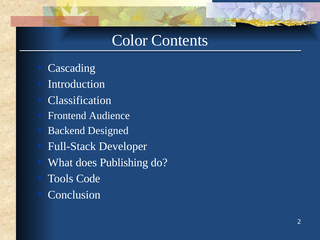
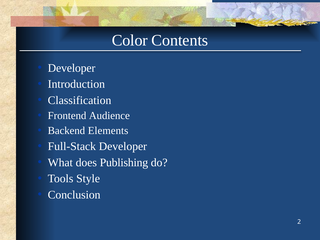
Cascading: Cascading -> Developer (72, 68)
Designed: Designed -> Elements (108, 131)
Code: Code -> Style (88, 179)
